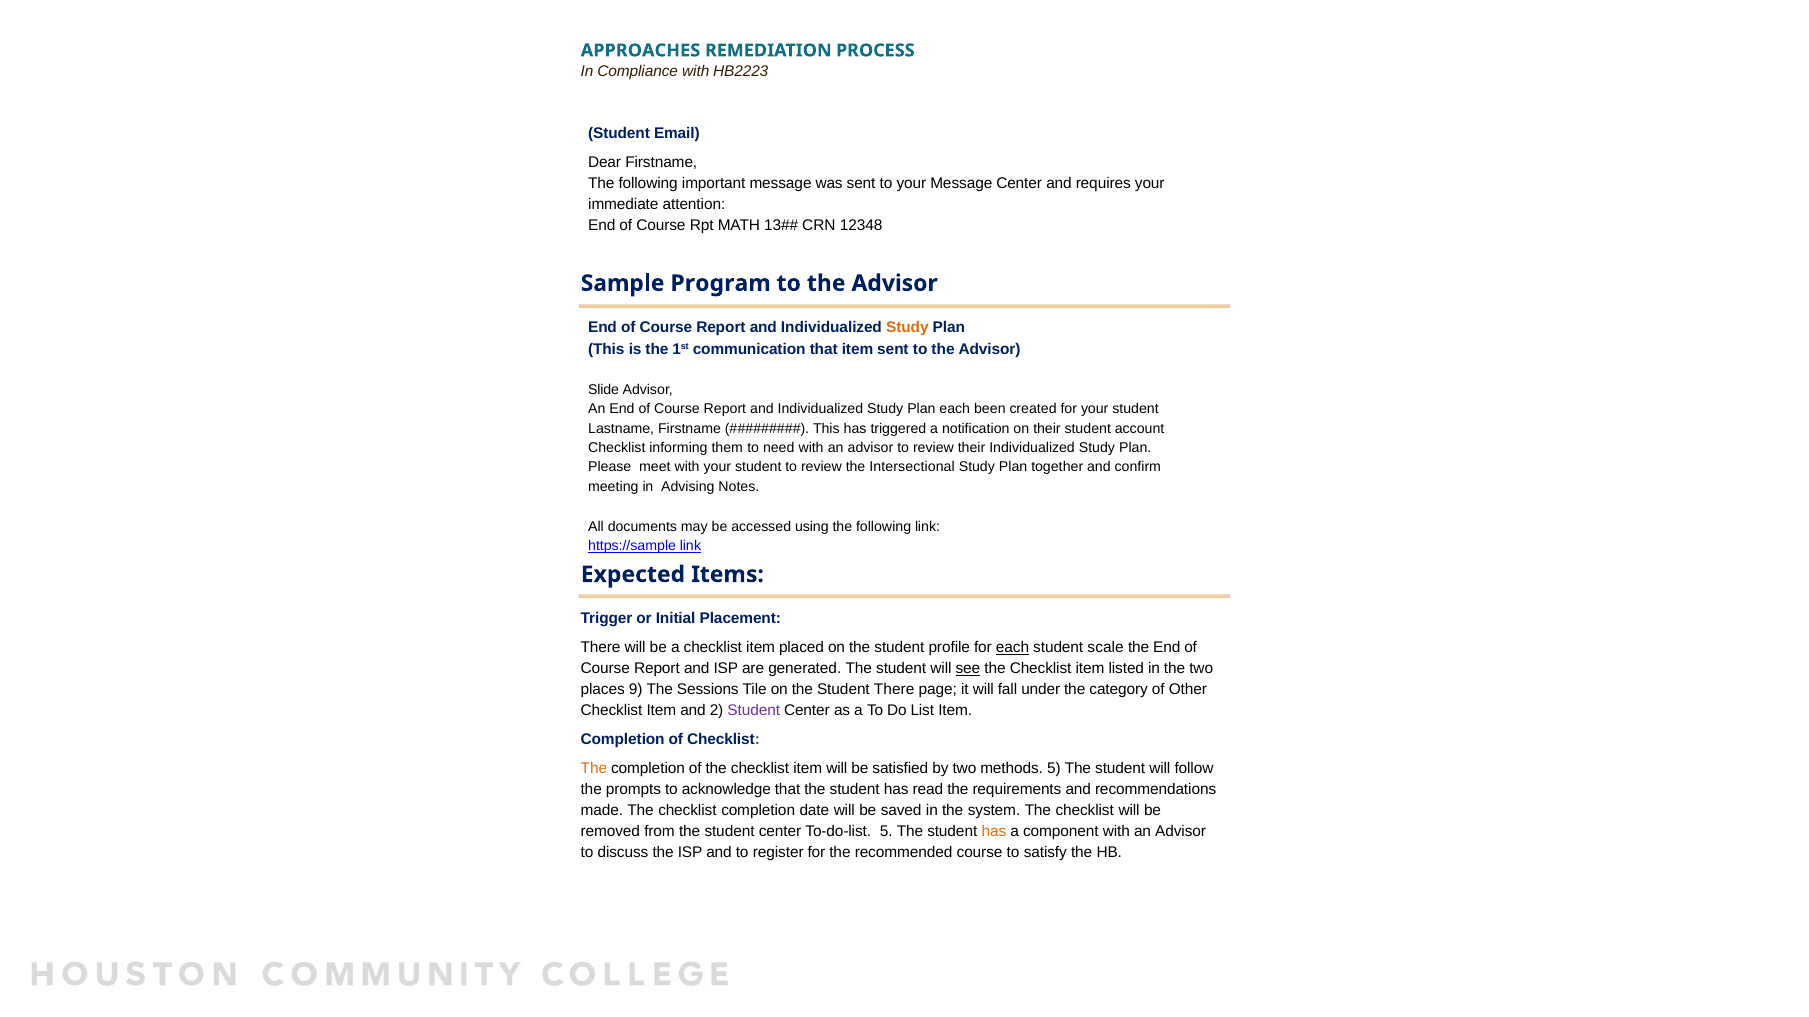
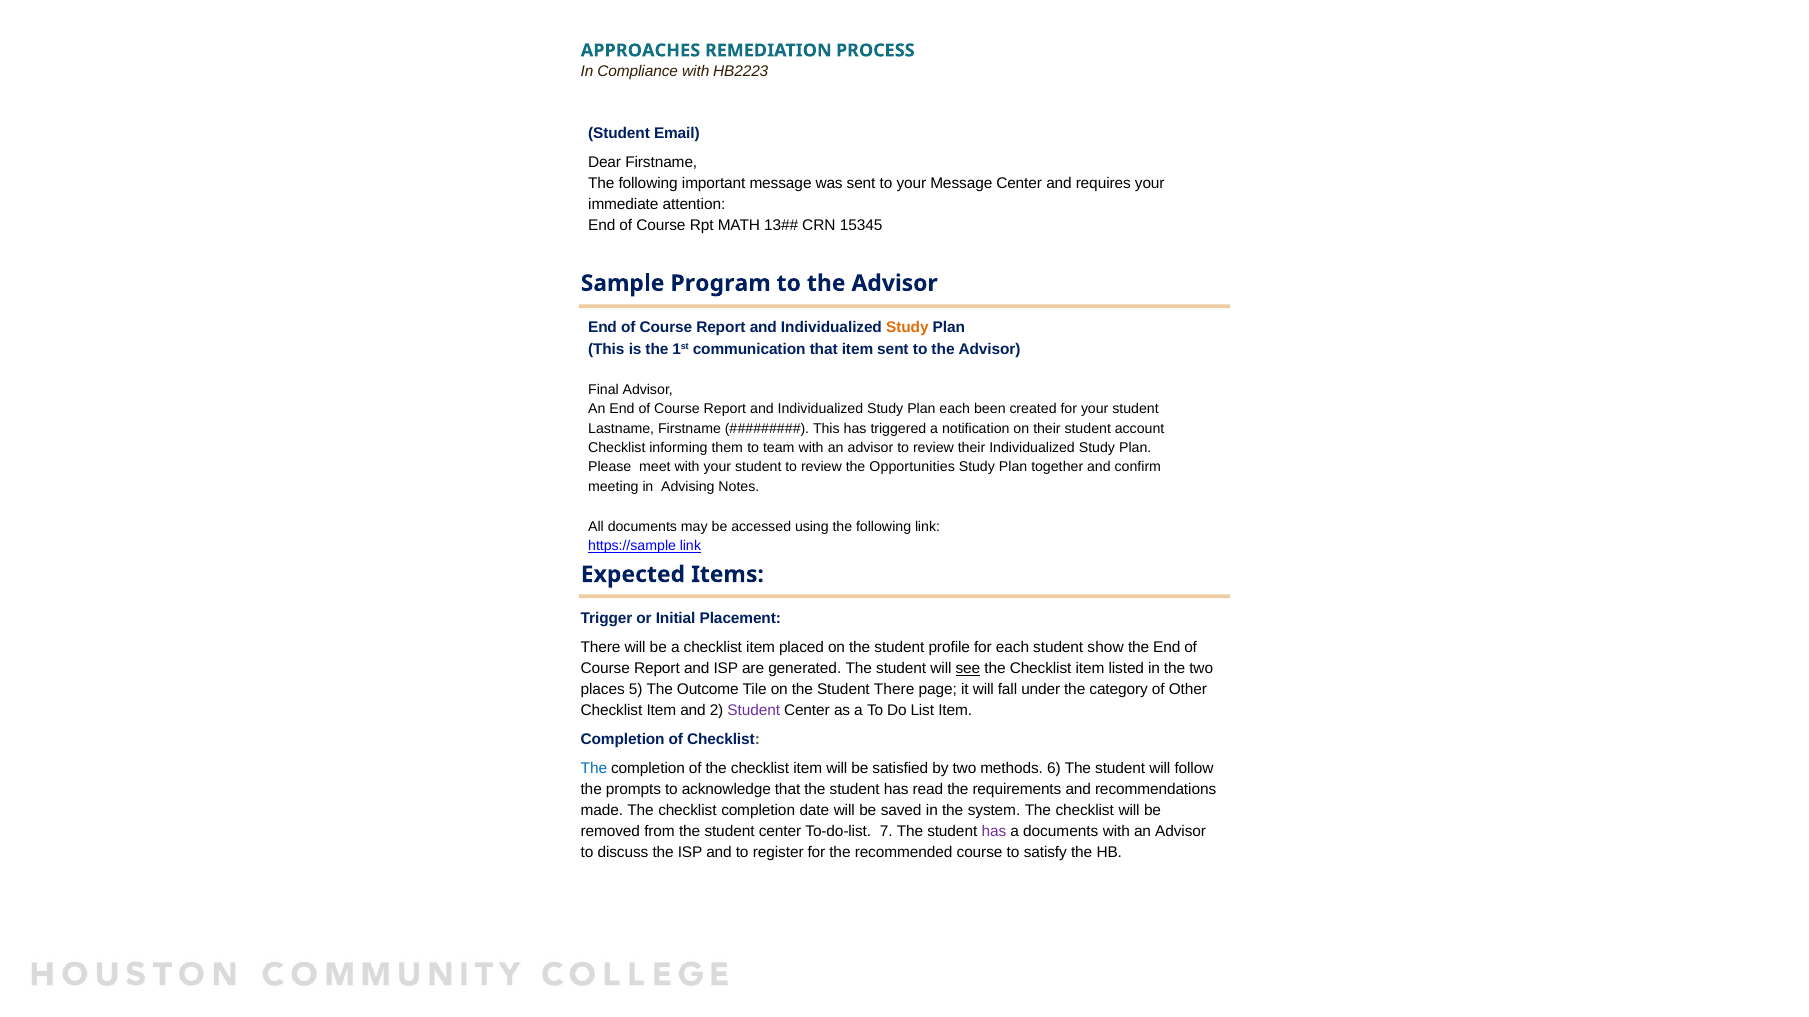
12348: 12348 -> 15345 (861, 226)
Slide: Slide -> Final (603, 390)
need: need -> team (779, 448)
Intersectional: Intersectional -> Opportunities (912, 467)
each underline: present -> none (1013, 648)
scale: scale -> show (1106, 648)
9: 9 -> 5 (636, 690)
Sessions: Sessions -> Outcome (708, 690)
The colour: orange -> blue (594, 769)
methods 5: 5 -> 6 (1054, 769)
To-do-list 5: 5 -> 7 (886, 832)
has colour: orange -> purple (994, 832)
a component: component -> documents (1061, 832)
